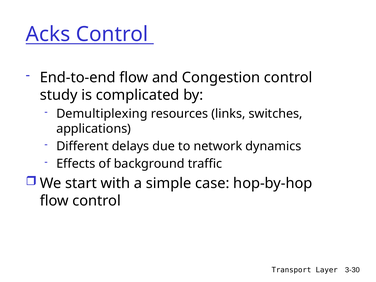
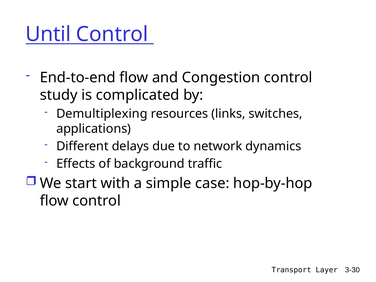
Acks: Acks -> Until (48, 34)
